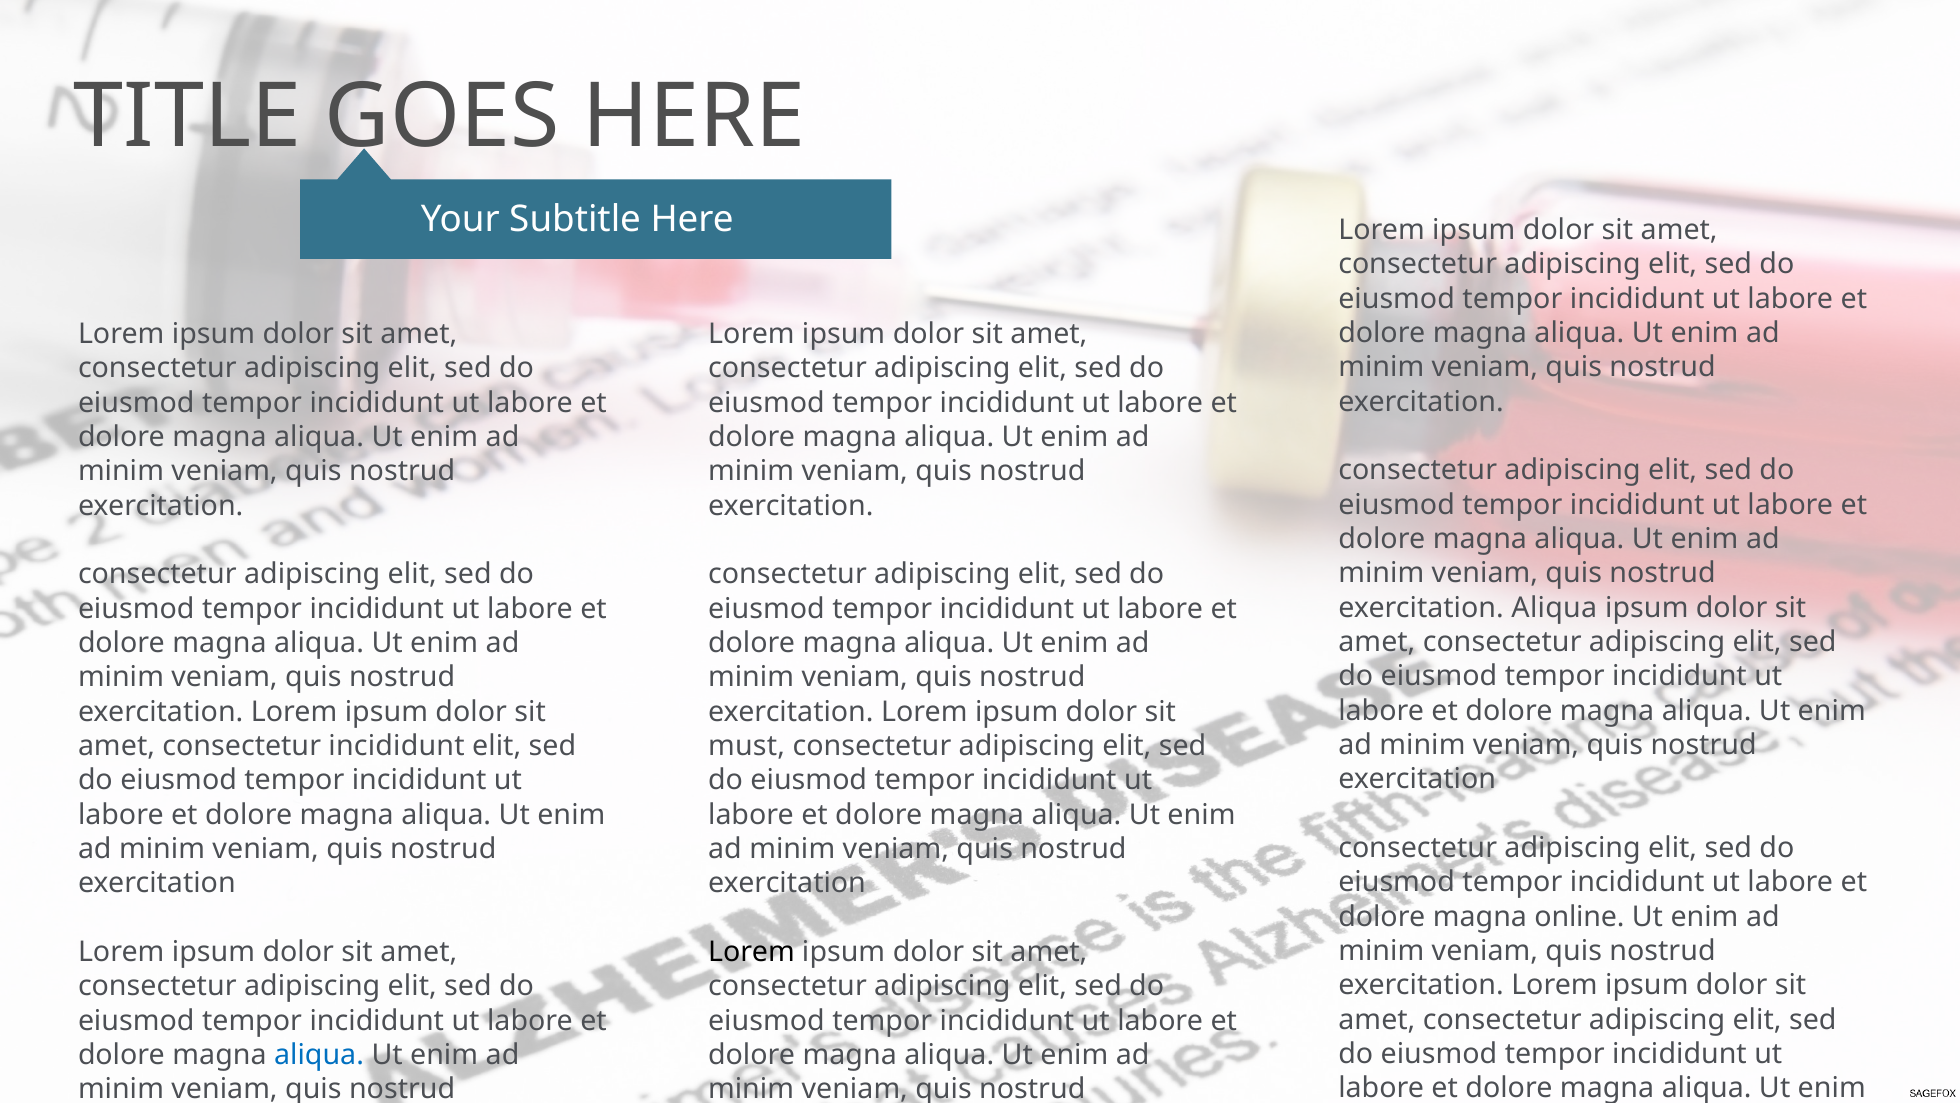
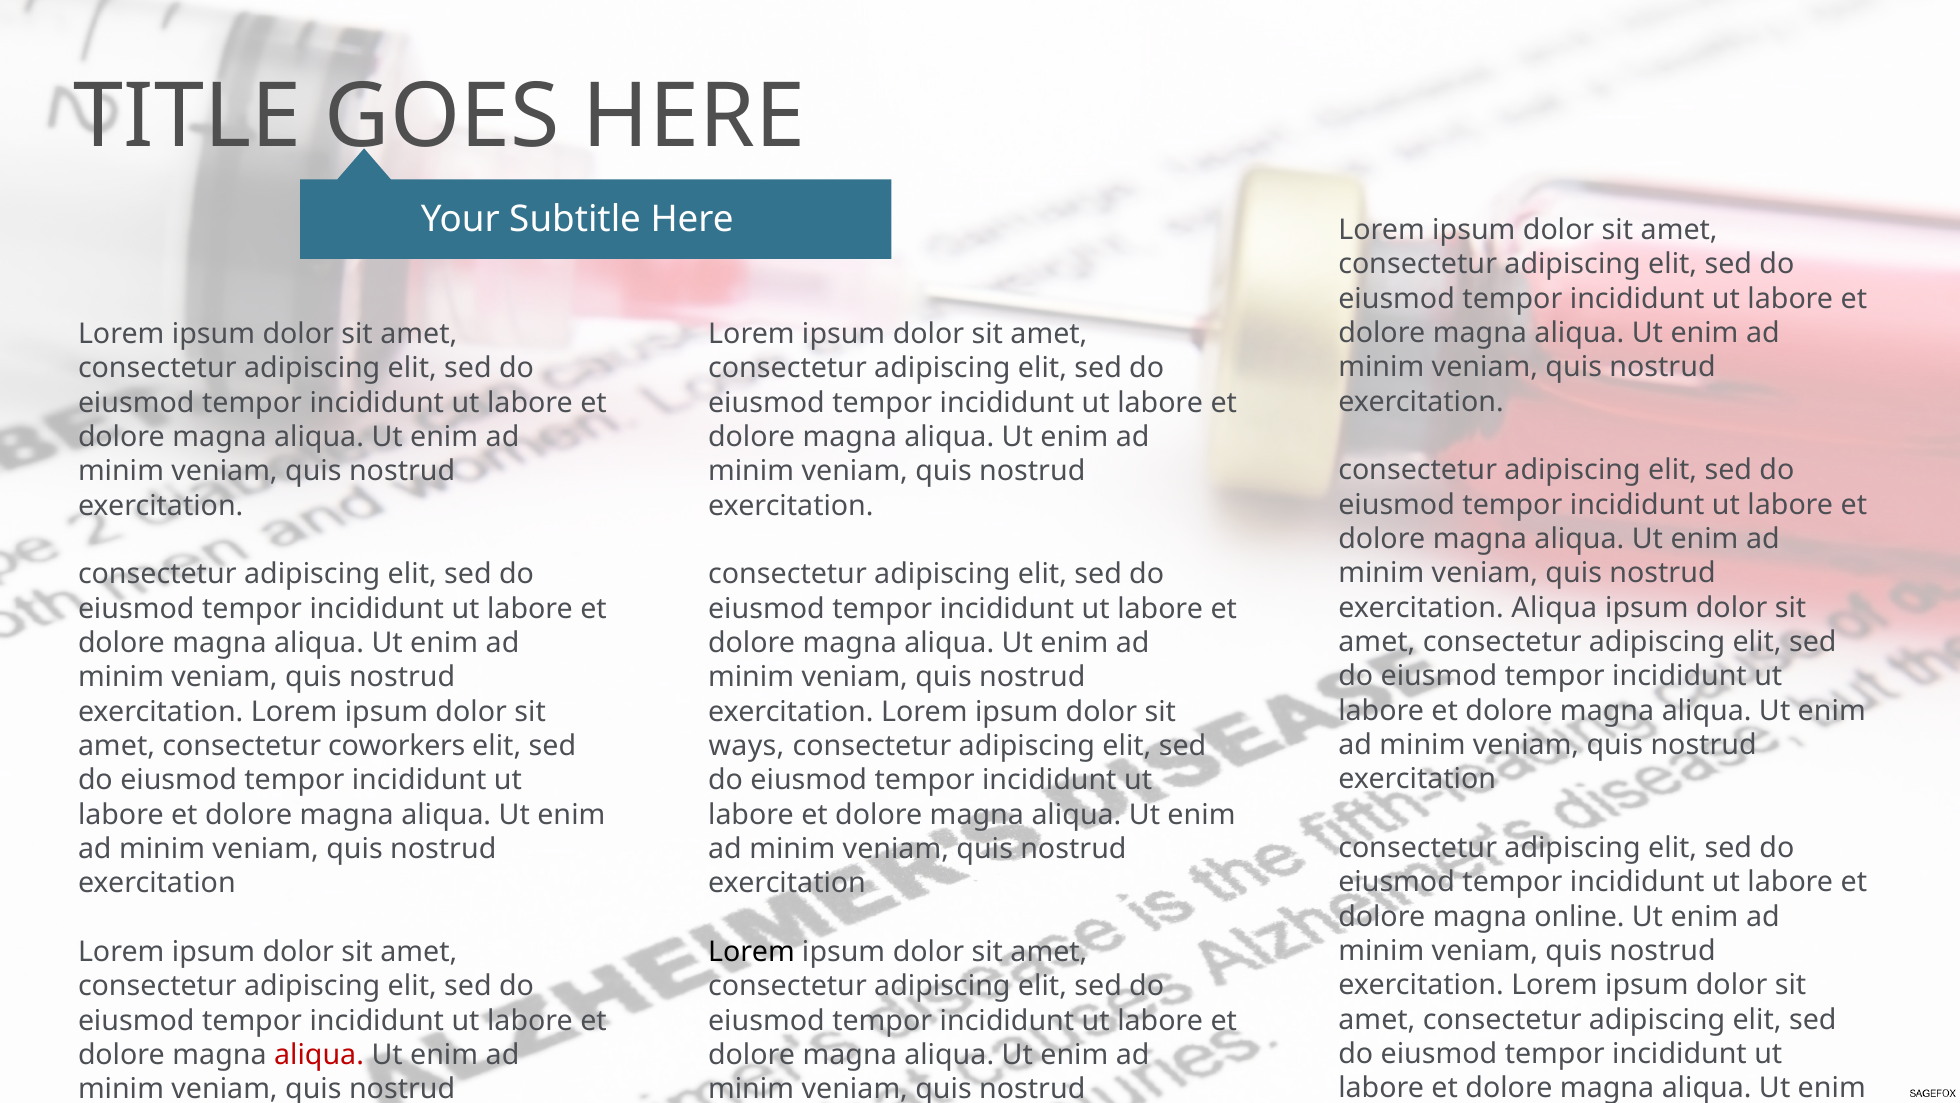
consectetur incididunt: incididunt -> coworkers (397, 746)
must: must -> ways (747, 746)
aliqua colour: blue -> red (319, 1054)
